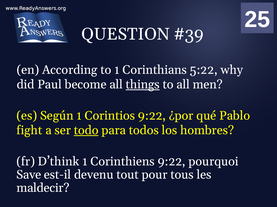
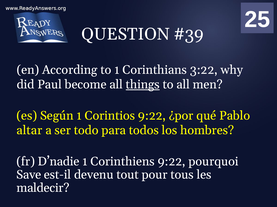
5:22: 5:22 -> 3:22 (204, 70)
fight: fight -> altar (29, 131)
todo underline: present -> none (86, 131)
D’think: D’think -> D’nadie (59, 162)
